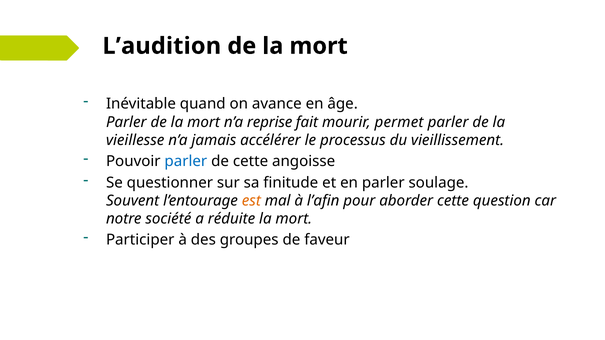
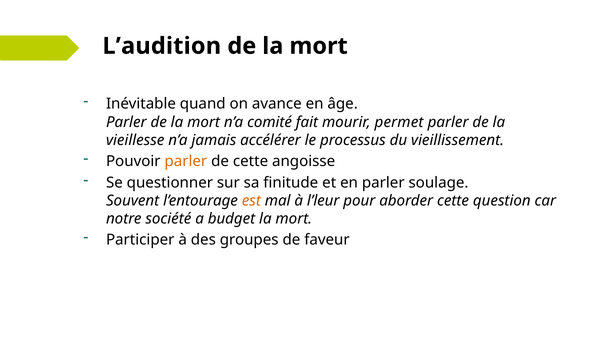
reprise: reprise -> comité (270, 122)
parler colour: blue -> orange (186, 162)
l’afin: l’afin -> l’leur (323, 201)
réduite: réduite -> budget (231, 219)
